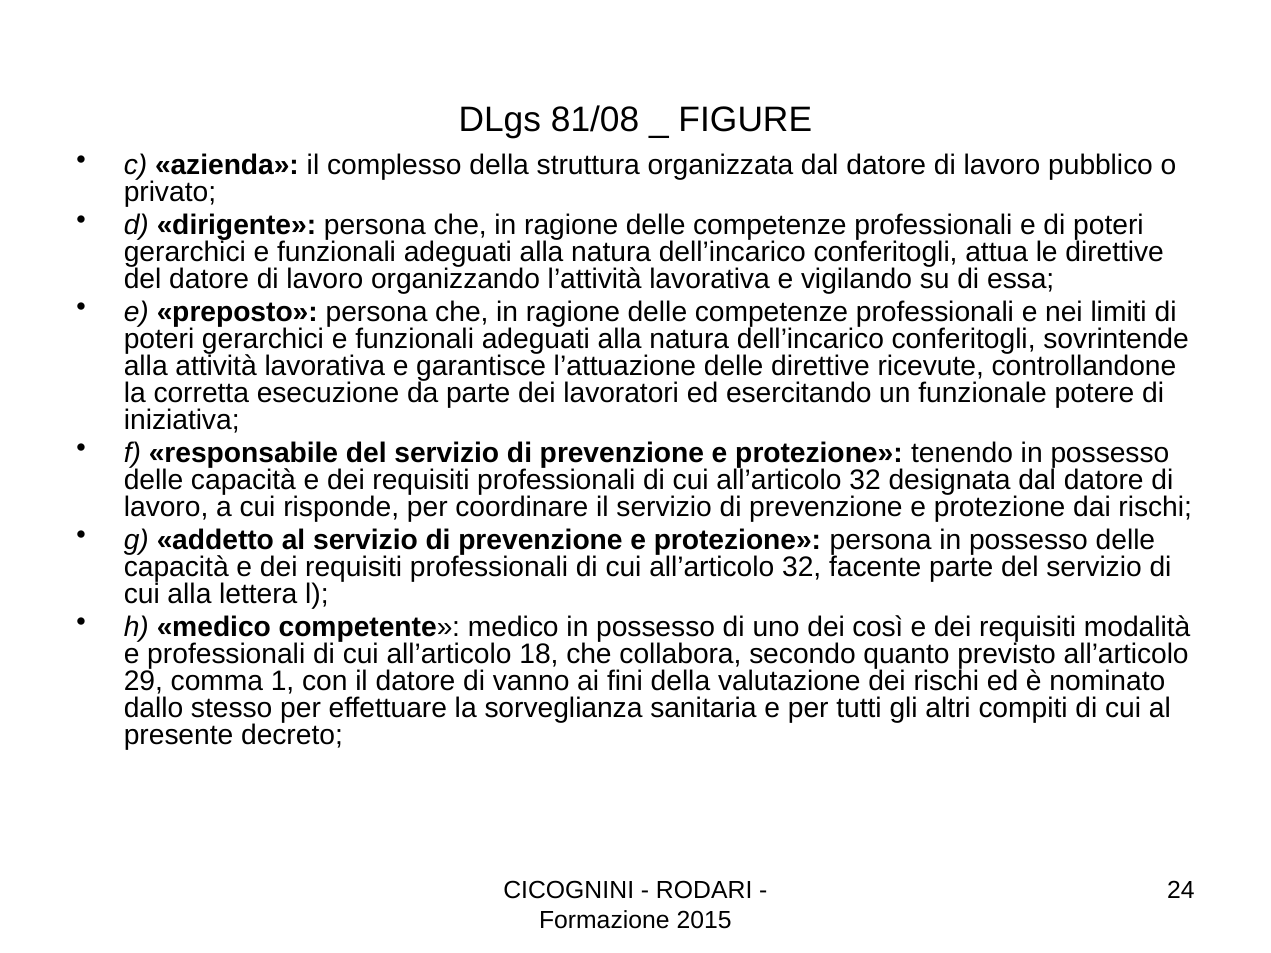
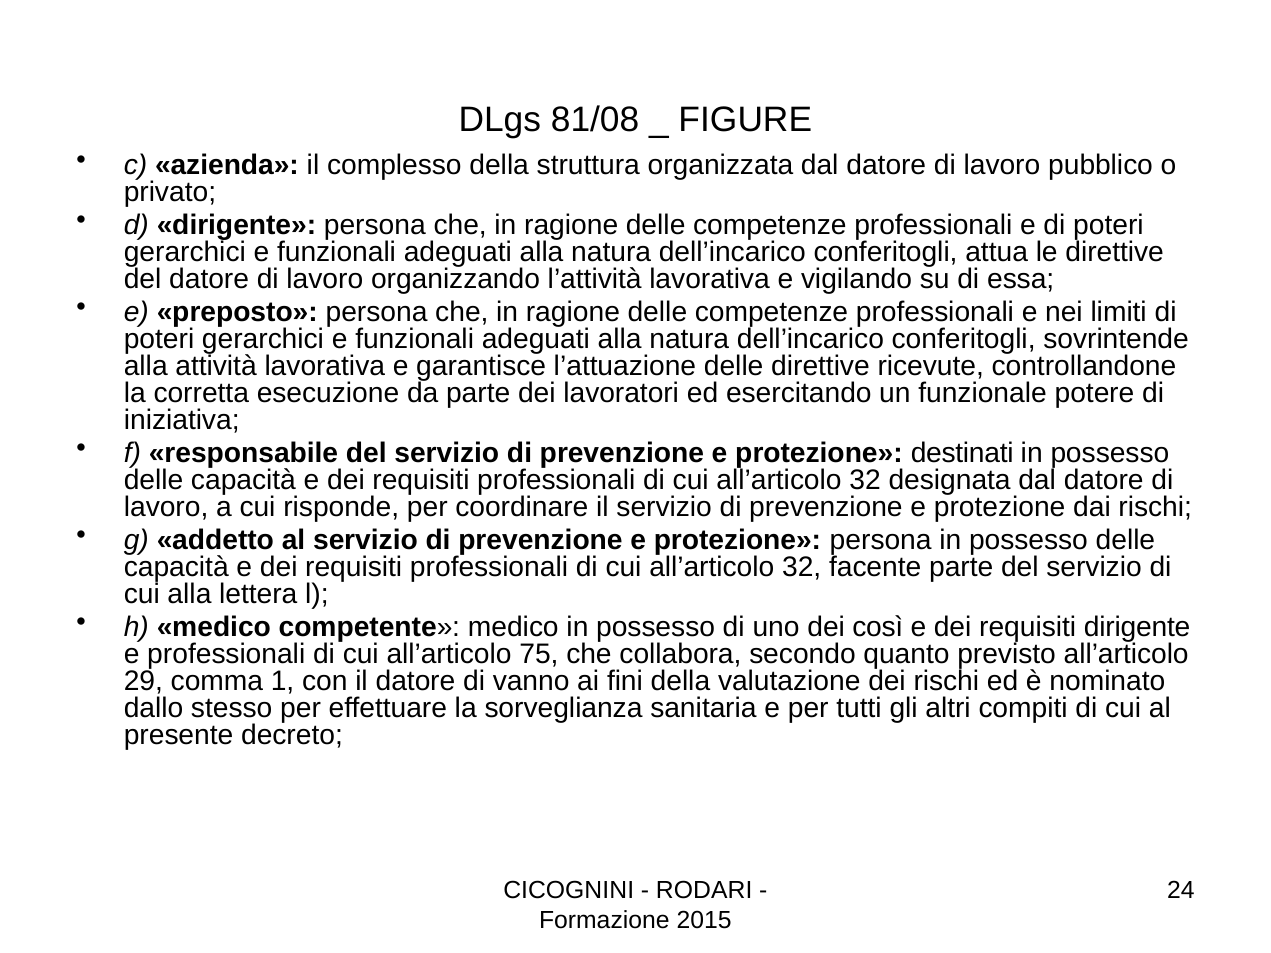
tenendo: tenendo -> destinati (962, 453)
requisiti modalità: modalità -> dirigente (1137, 627)
18: 18 -> 75 (539, 654)
